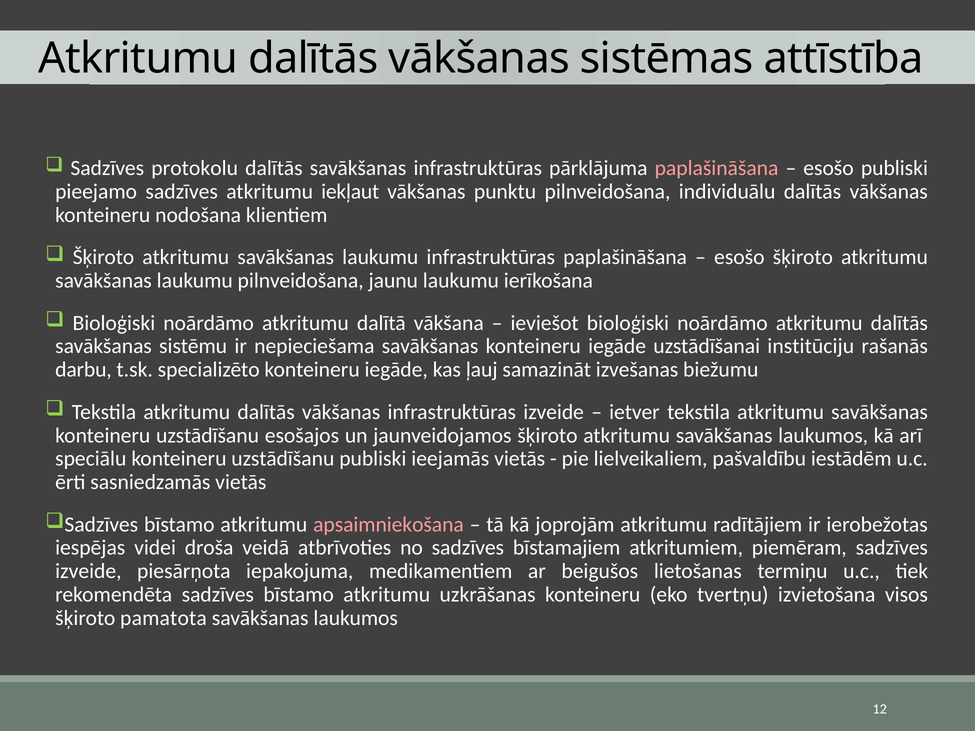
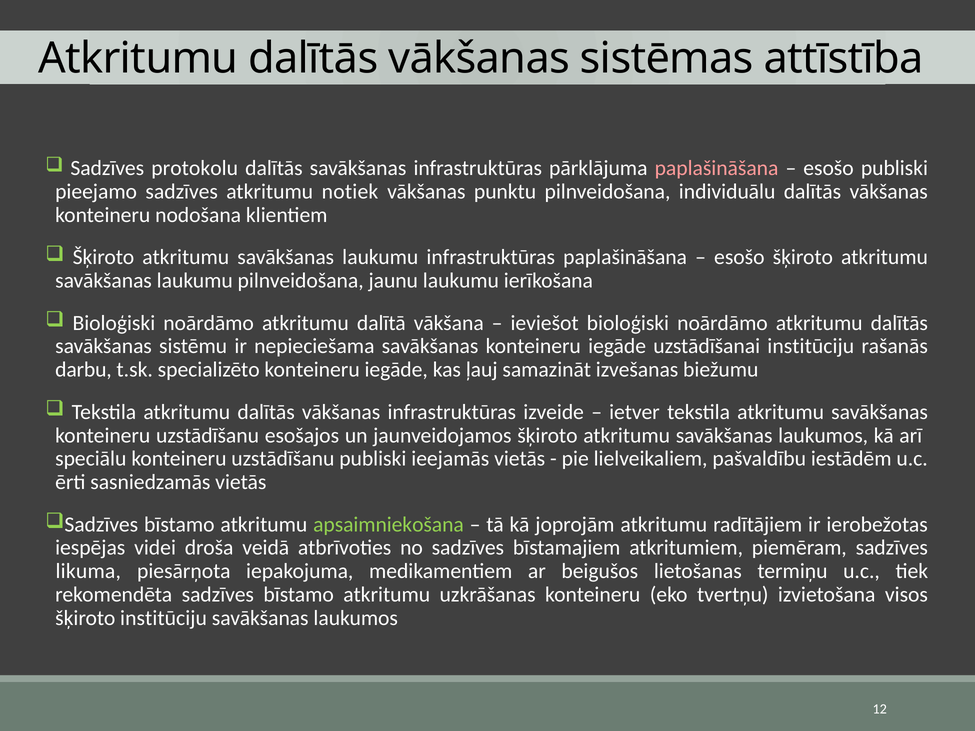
iekļaut: iekļaut -> notiek (350, 192)
apsaimniekošana colour: pink -> light green (388, 525)
izveide: izveide -> likuma (88, 571)
šķiroto pamatota: pamatota -> institūciju (164, 618)
